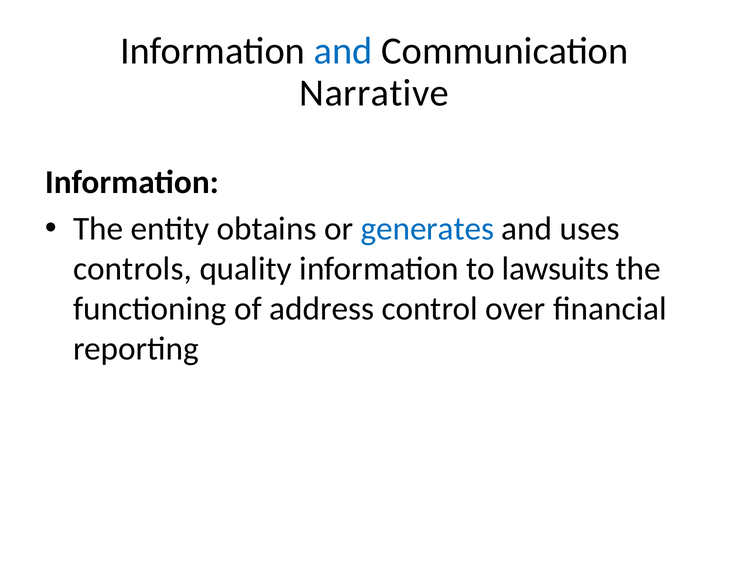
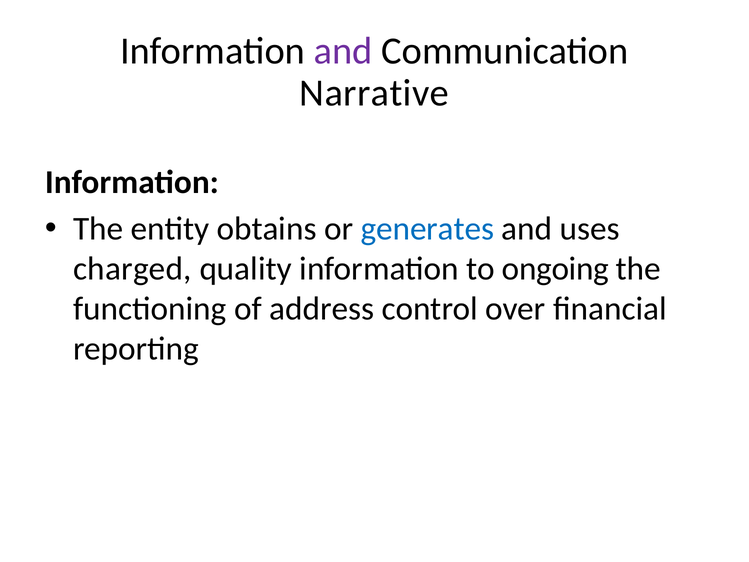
and colour: blue -> purple (343, 51)
controls: controls -> charged (132, 269)
lawsuits: lawsuits -> ongoing (555, 269)
